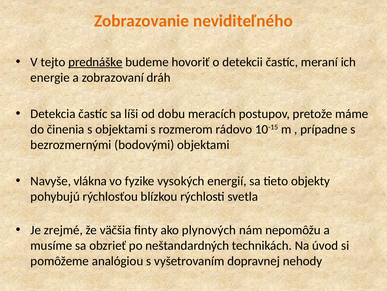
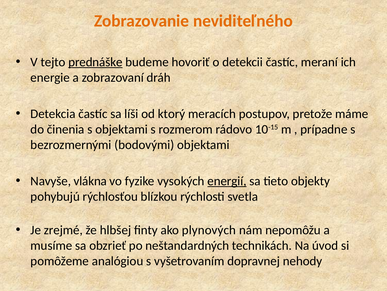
dobu: dobu -> ktorý (171, 113)
energií underline: none -> present (227, 181)
väčšia: väčšia -> hlbšej (115, 229)
